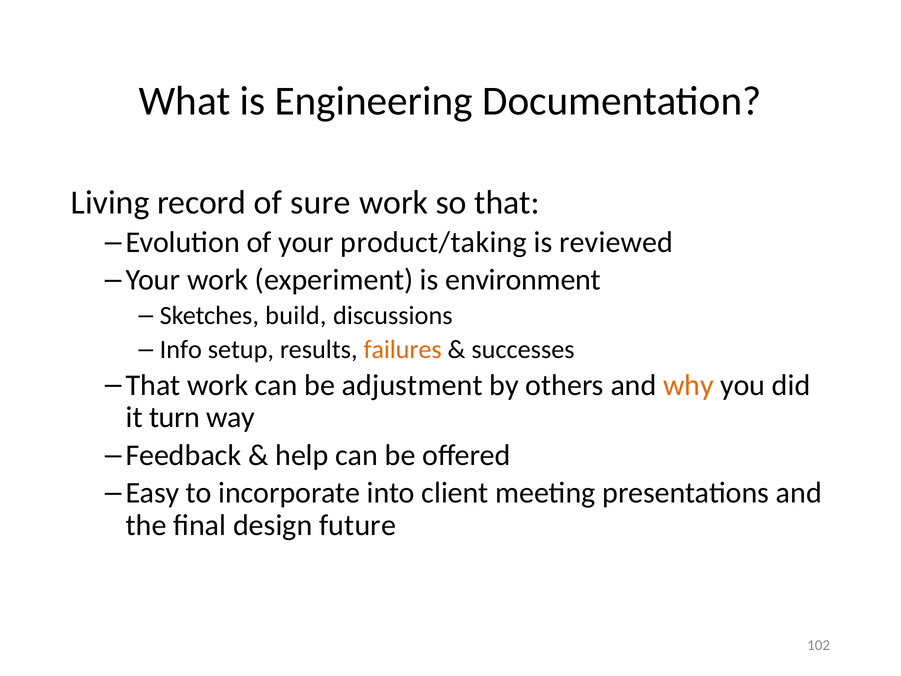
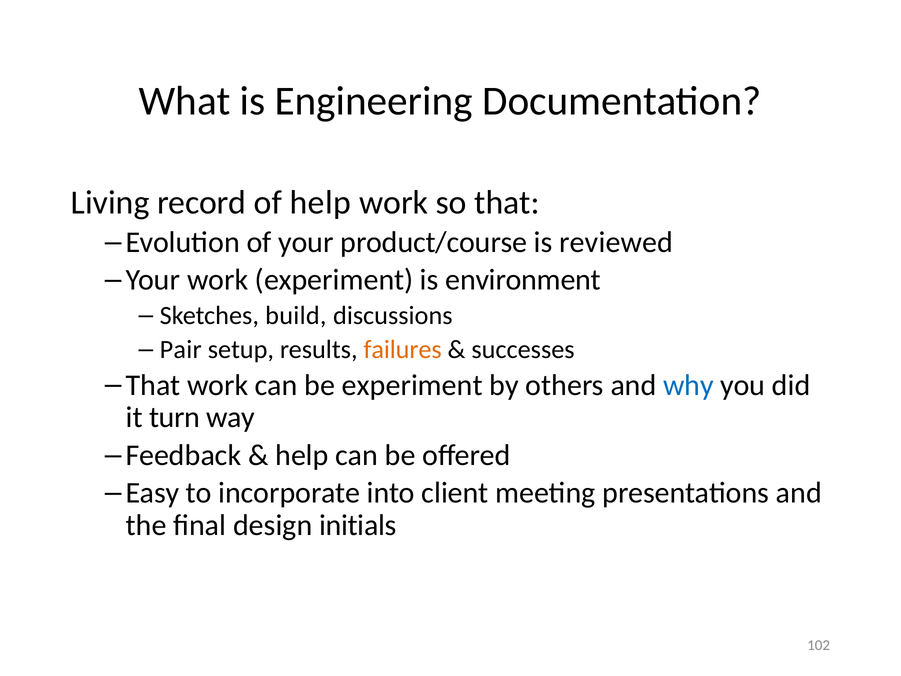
of sure: sure -> help (320, 202)
product/taking: product/taking -> product/course (434, 242)
Info: Info -> Pair (181, 349)
be adjustment: adjustment -> experiment (412, 385)
why colour: orange -> blue (688, 385)
future: future -> initials (358, 525)
